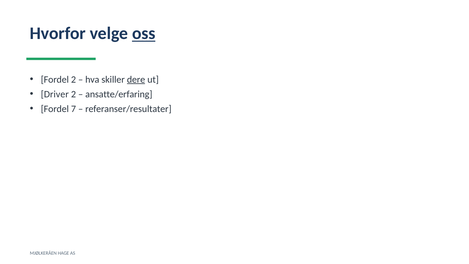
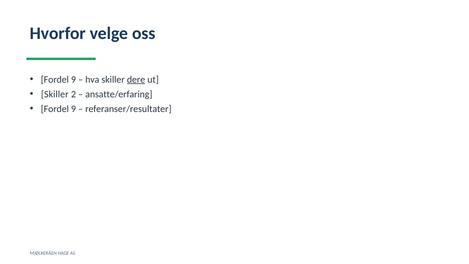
oss underline: present -> none (144, 33)
2: 2 -> 9 (74, 79)
Driver: Driver -> Skiller (55, 94)
7: 7 -> 9 (74, 109)
